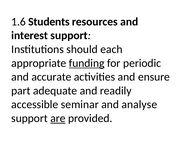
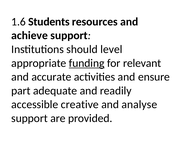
interest: interest -> achieve (30, 35)
each: each -> level (111, 49)
periodic: periodic -> relevant (142, 63)
seminar: seminar -> creative (80, 104)
are underline: present -> none (58, 118)
